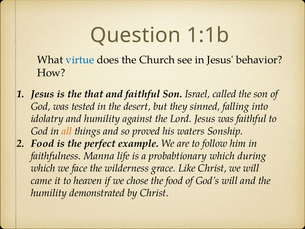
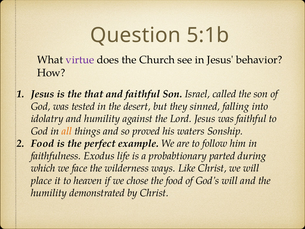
1:1b: 1:1b -> 5:1b (208, 35)
virtue colour: blue -> purple (80, 60)
Manna: Manna -> Exodus (99, 156)
probabtionary which: which -> parted (222, 156)
grace: grace -> ways (163, 168)
came: came -> place (41, 180)
